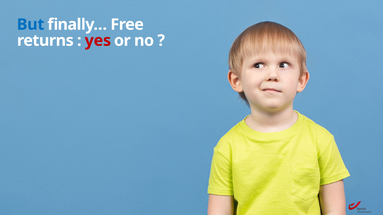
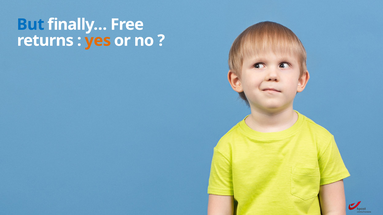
yes colour: red -> orange (98, 41)
